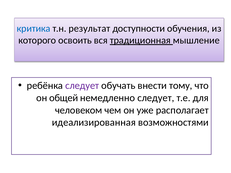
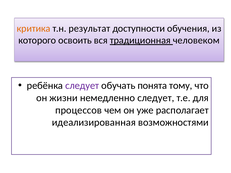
критика colour: blue -> orange (34, 28)
мышление: мышление -> человеком (196, 40)
внести: внести -> понята (152, 86)
общей: общей -> жизни (64, 98)
человеком: человеком -> процессов (79, 110)
